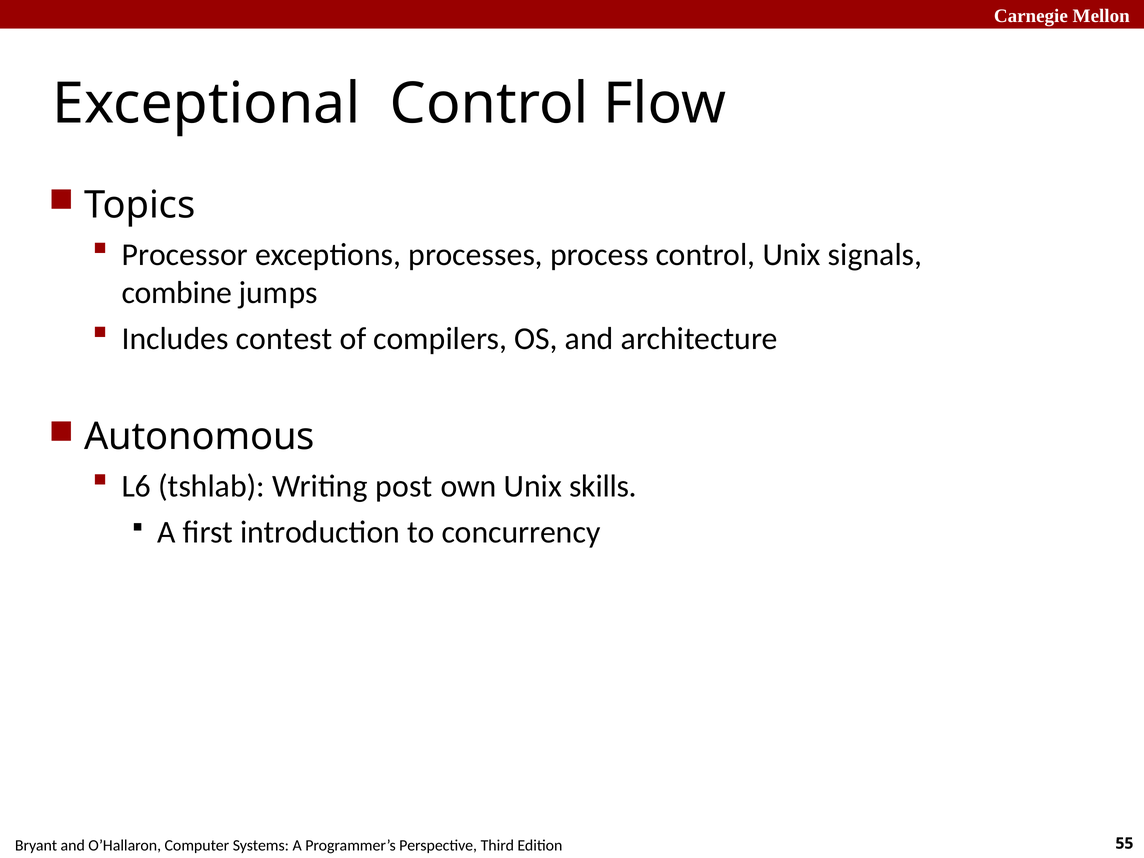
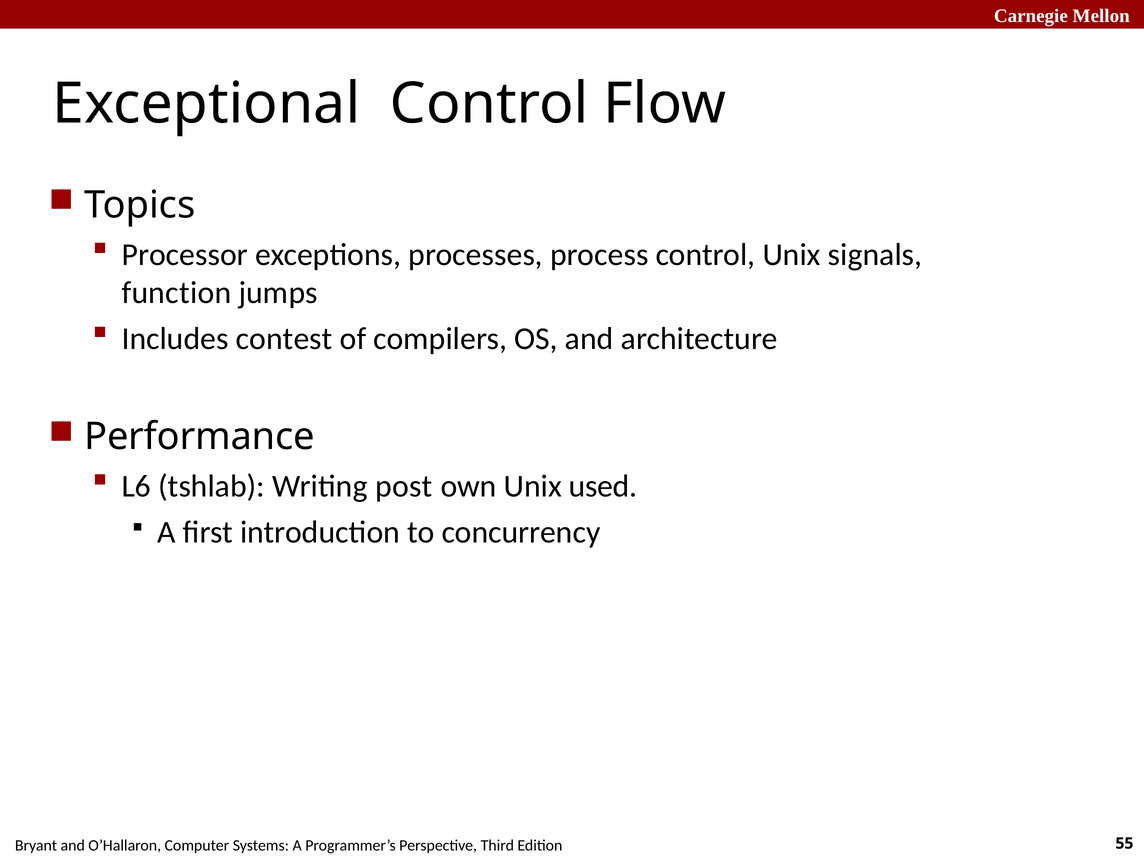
combine: combine -> function (176, 293)
Autonomous: Autonomous -> Performance (200, 437)
skills: skills -> used (603, 486)
